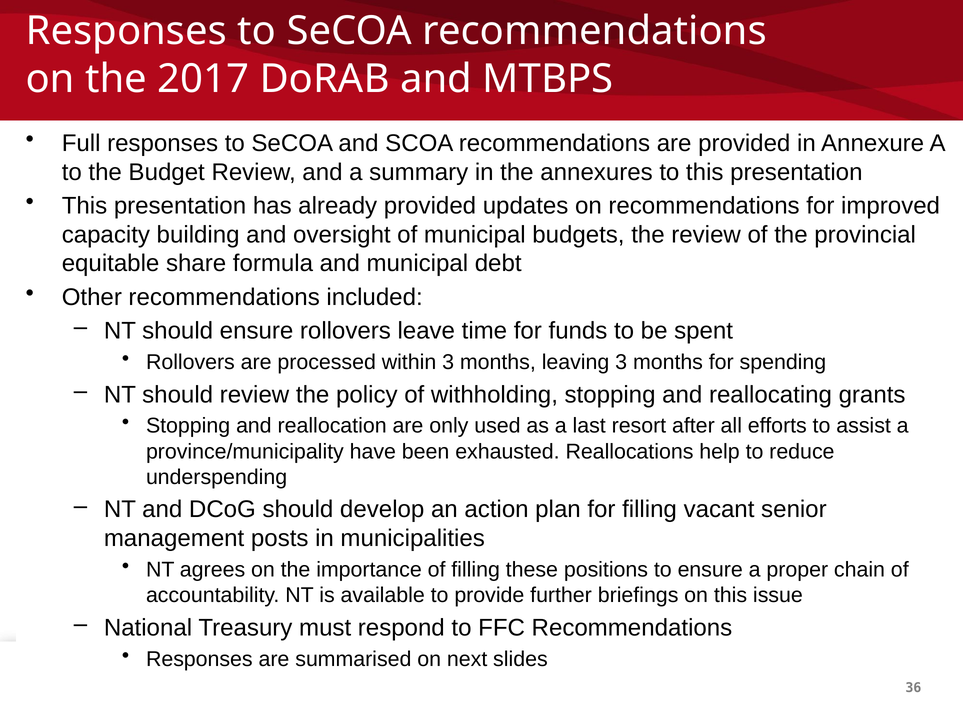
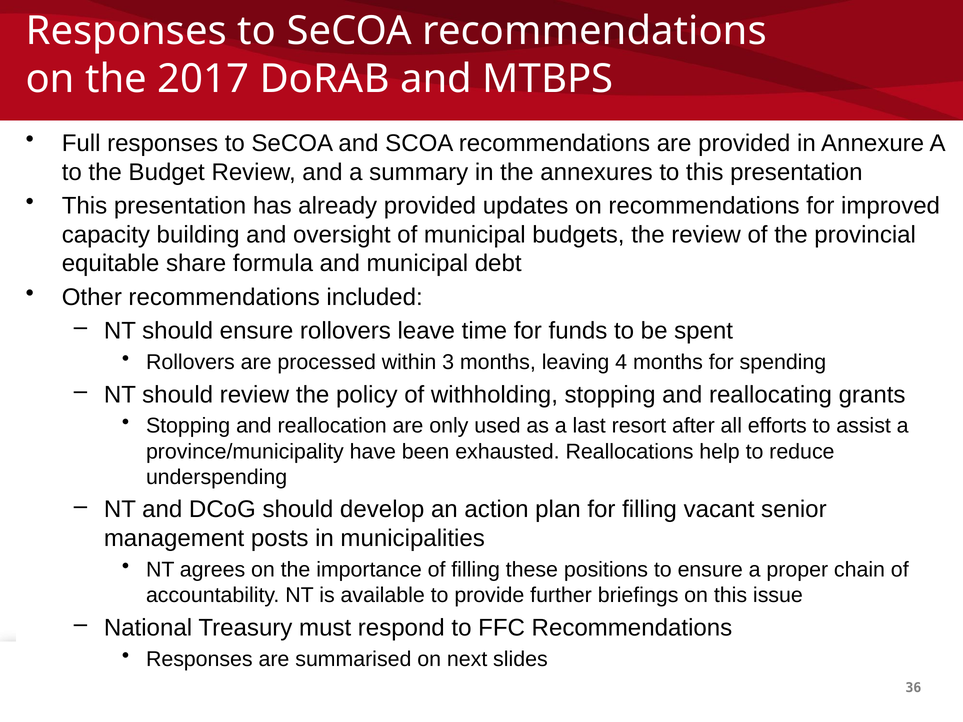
leaving 3: 3 -> 4 (621, 362)
